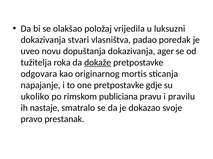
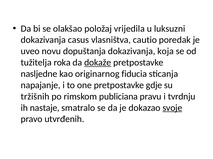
stvari: stvari -> casus (78, 40)
padao: padao -> cautio (145, 40)
ager: ager -> koja (166, 51)
odgovara: odgovara -> nasljedne (39, 74)
mortis: mortis -> fiducia (134, 74)
ukoliko: ukoliko -> tržišnih (35, 97)
pravilu: pravilu -> tvrdnju (182, 97)
svoje underline: none -> present (172, 108)
prestanak: prestanak -> utvrđenih (64, 120)
